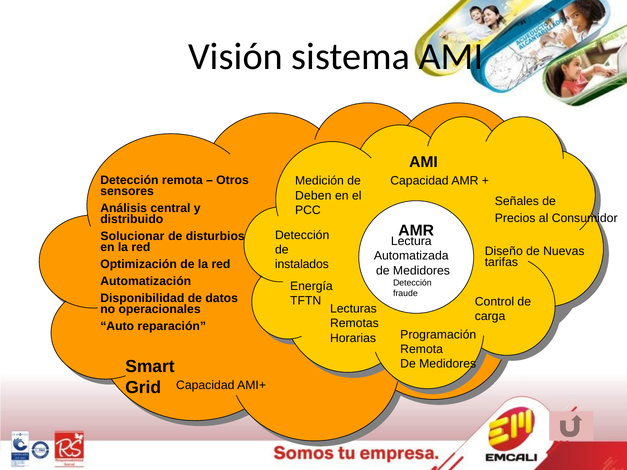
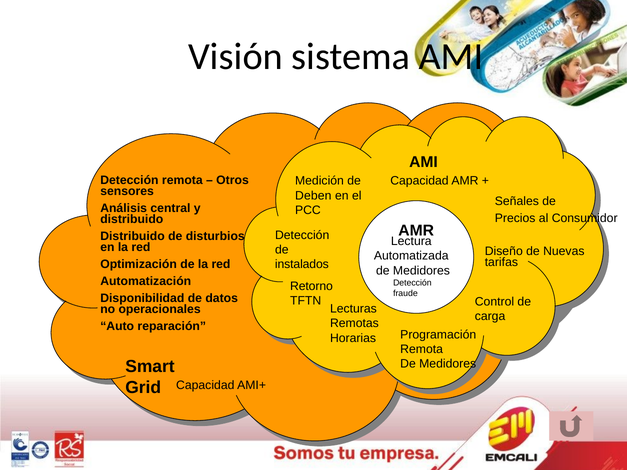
Solucionar: Solucionar -> Distribuido (132, 236)
Energía: Energía -> Retorno (311, 286)
